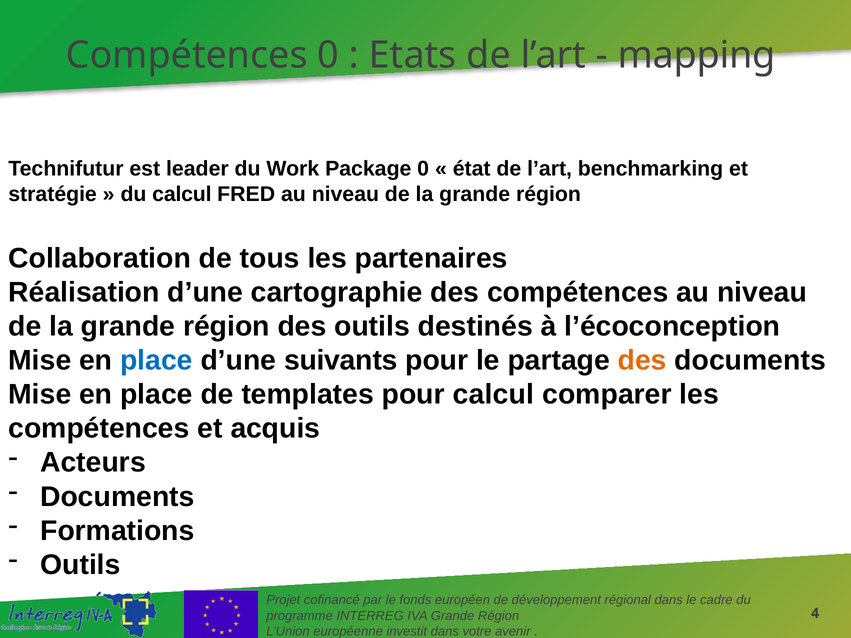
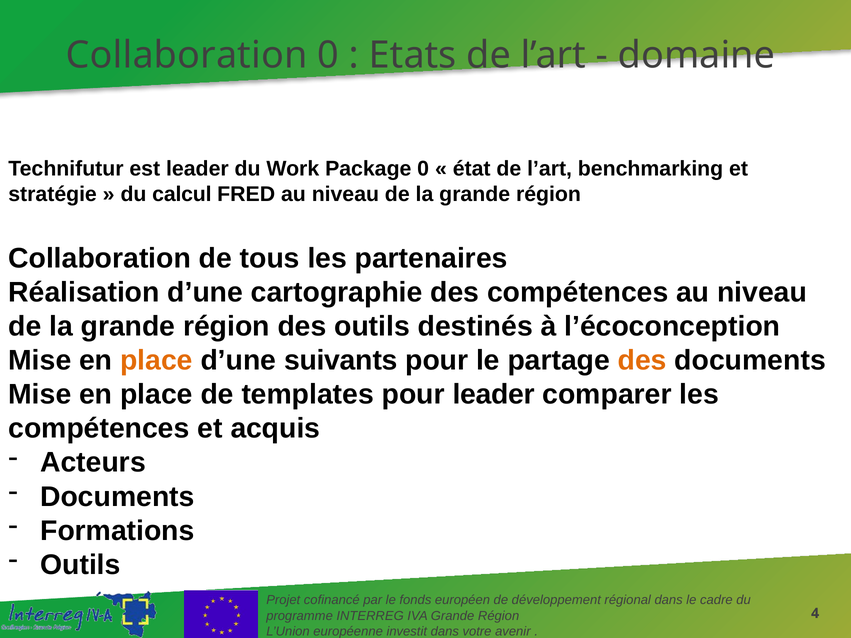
Compétences: Compétences -> Collaboration (187, 55)
mapping: mapping -> domaine (697, 55)
place colour: blue -> orange (156, 361)
pour calcul: calcul -> leader (494, 395)
